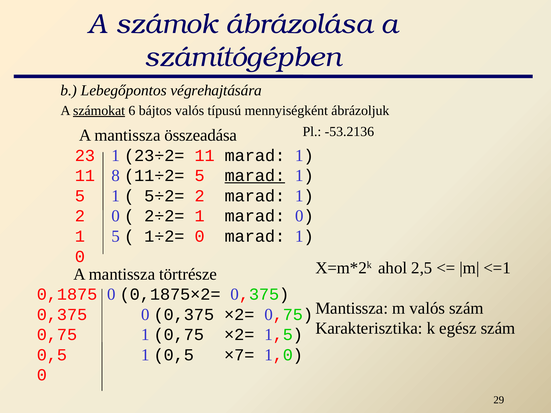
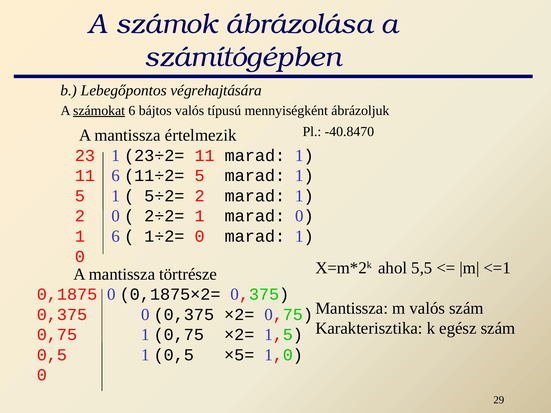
-53.2136: -53.2136 -> -40.8470 (349, 132)
összeadása: összeadása -> értelmezik (201, 135)
11 8: 8 -> 6 (116, 176)
marad underline: present -> none (255, 176)
5: 5 -> 6 (116, 236)
2,5: 2,5 -> 5,5 (422, 268)
×7=: ×7= -> ×5= (239, 355)
